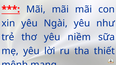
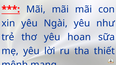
niềm: niềm -> hoan (79, 37)
